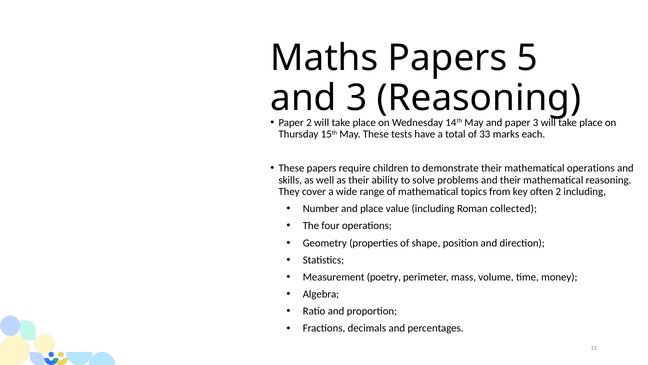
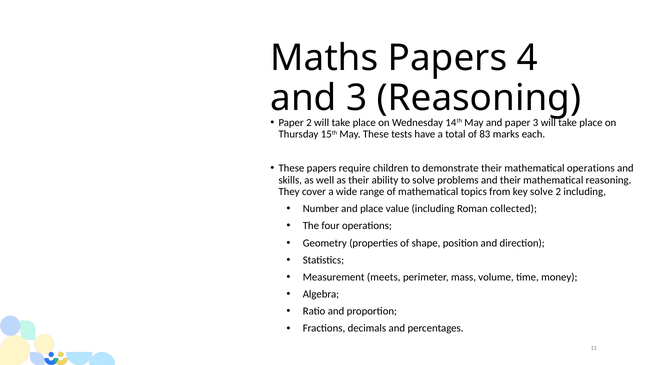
5: 5 -> 4 (527, 58)
33: 33 -> 83 (485, 134)
key often: often -> solve (542, 191)
poetry: poetry -> meets (384, 277)
